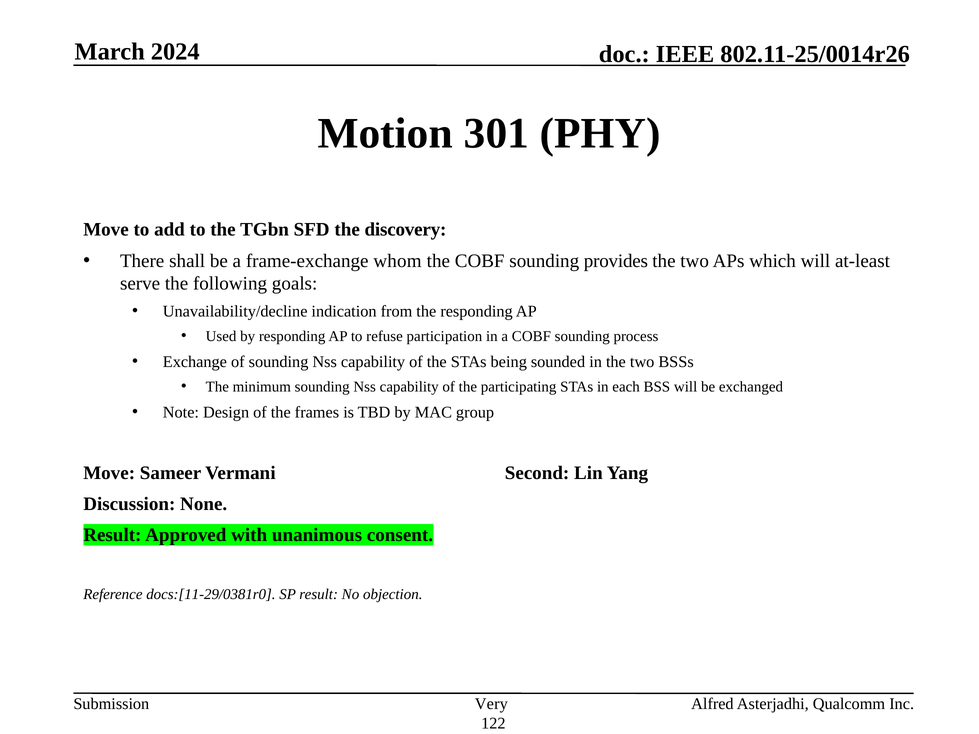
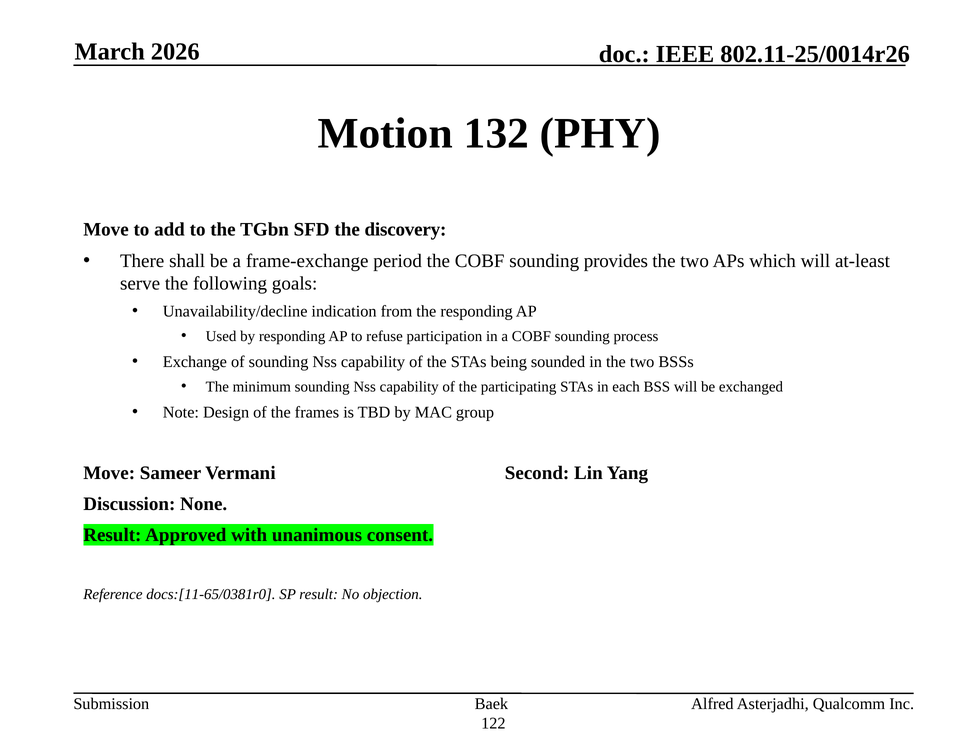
2024: 2024 -> 2026 (175, 52)
301: 301 -> 132 (496, 133)
whom: whom -> period (398, 261)
docs:[11-29/0381r0: docs:[11-29/0381r0 -> docs:[11-65/0381r0 (211, 594)
Very: Very -> Baek (491, 704)
